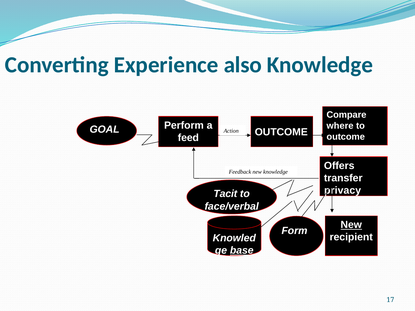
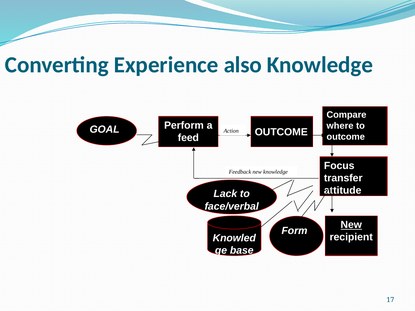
Offers: Offers -> Focus (339, 166)
privacy: privacy -> attitude (343, 191)
Tacit: Tacit -> Lack (225, 194)
base underline: present -> none (242, 251)
